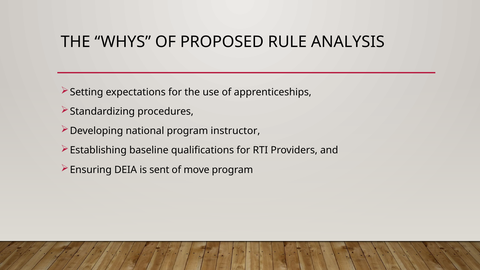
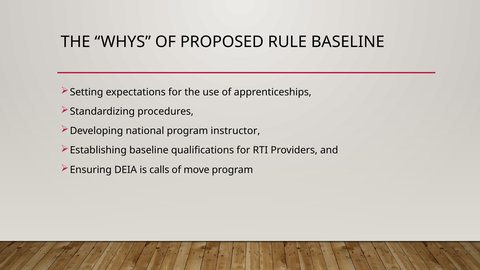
RULE ANALYSIS: ANALYSIS -> BASELINE (348, 42)
sent: sent -> calls (159, 170)
